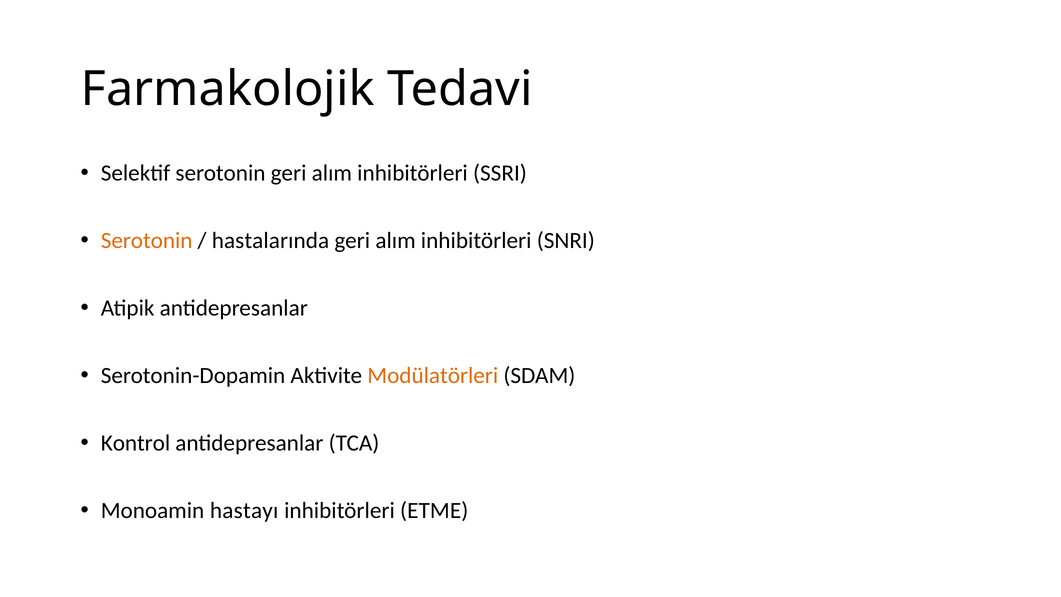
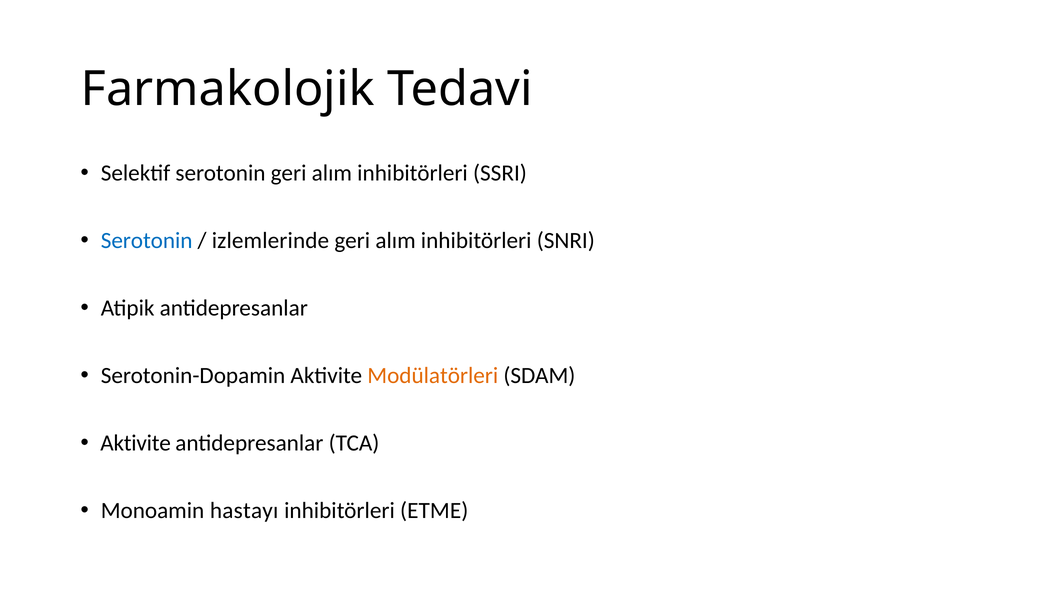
Serotonin colour: orange -> blue (147, 241)
hastalarında: hastalarında -> izlemlerinde (270, 241)
Kontrol: Kontrol -> Aktivite (136, 443)
